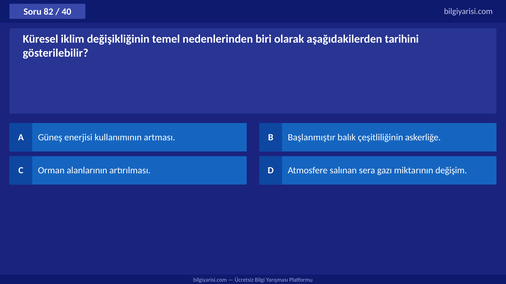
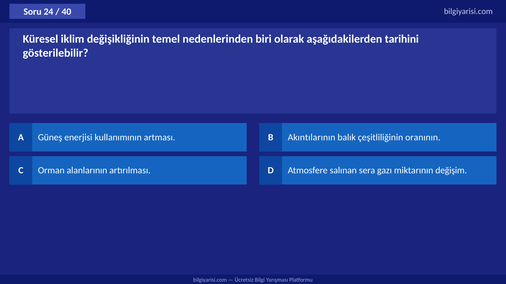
82: 82 -> 24 (48, 12)
Başlanmıştır: Başlanmıştır -> Akıntılarının (312, 138)
askerliğe: askerliğe -> oranının (423, 138)
